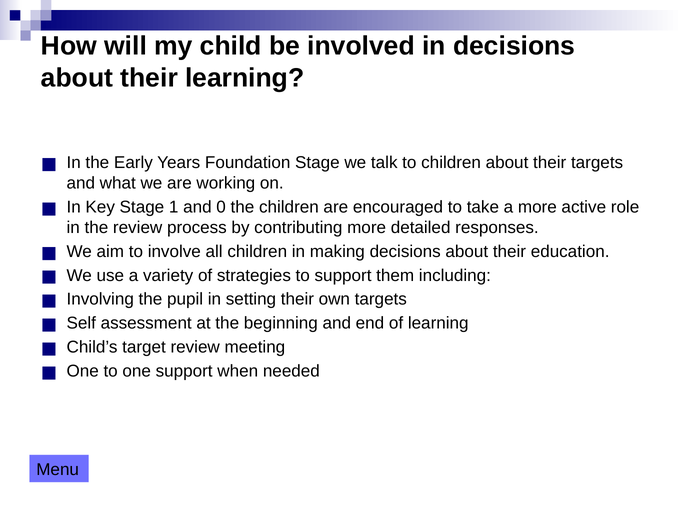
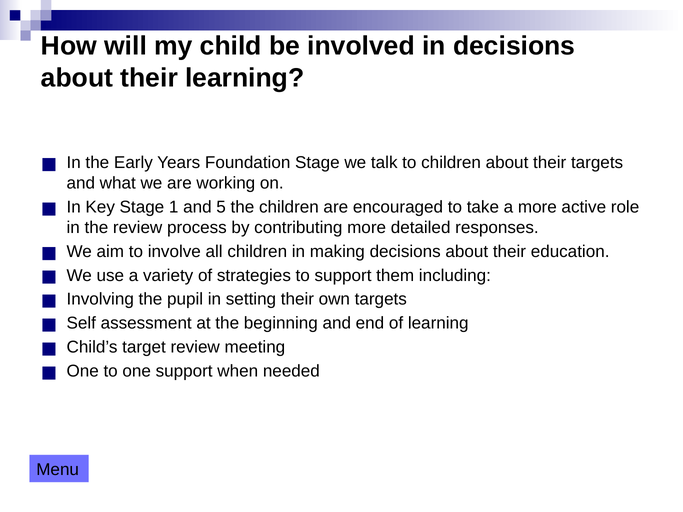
0: 0 -> 5 (221, 207)
